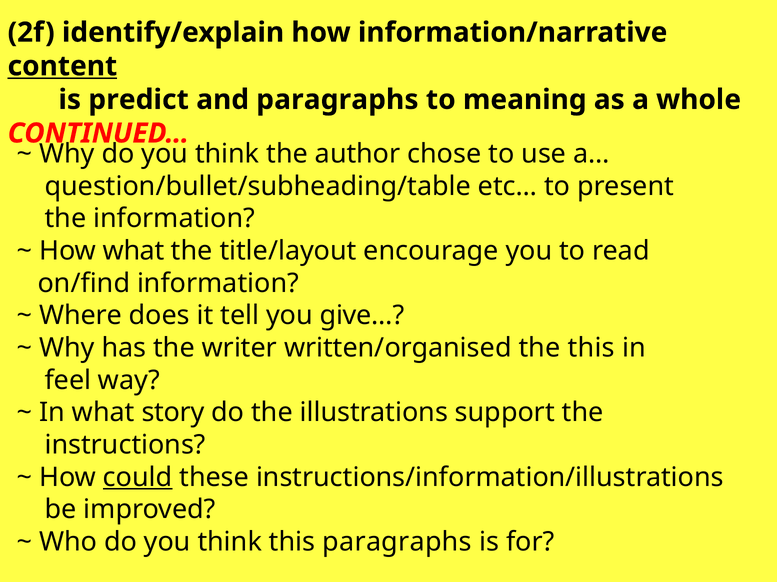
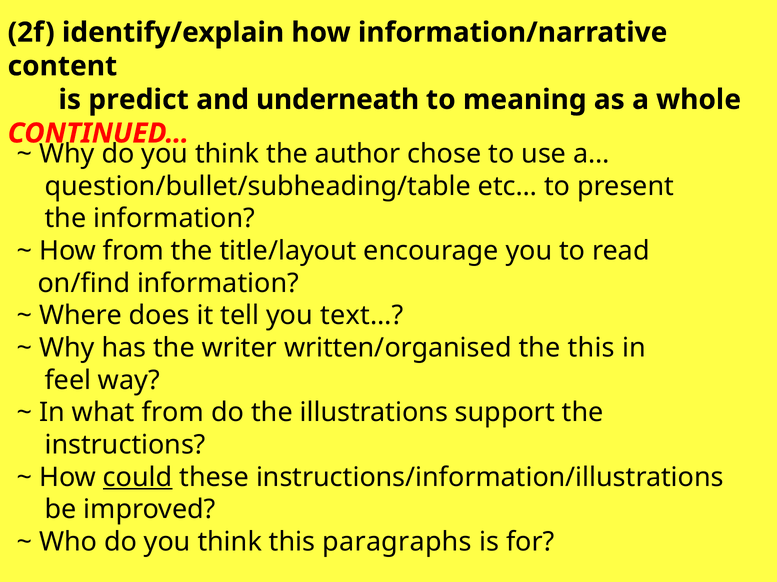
content underline: present -> none (62, 66)
and paragraphs: paragraphs -> underneath (338, 100)
How what: what -> from (134, 251)
give…: give… -> text… (362, 316)
what story: story -> from (173, 413)
